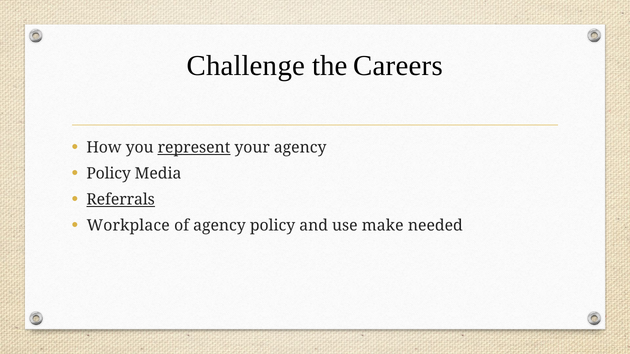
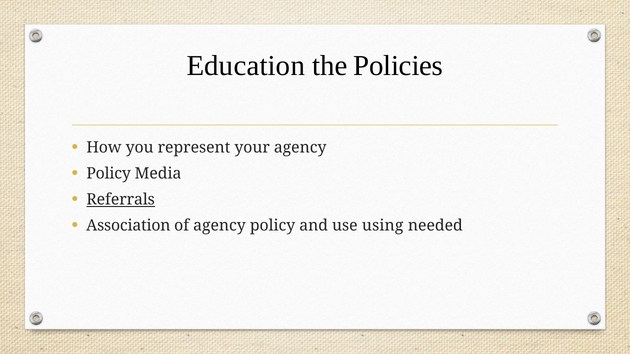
Challenge: Challenge -> Education (246, 66)
Careers: Careers -> Policies (398, 66)
represent underline: present -> none (194, 148)
Workplace: Workplace -> Association (128, 226)
make: make -> using (383, 226)
